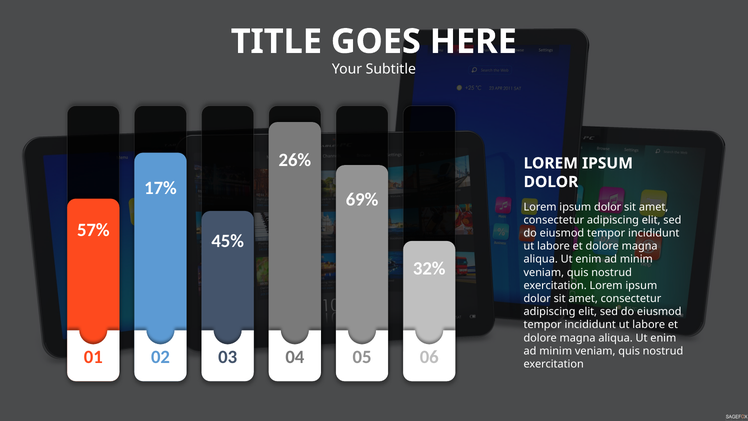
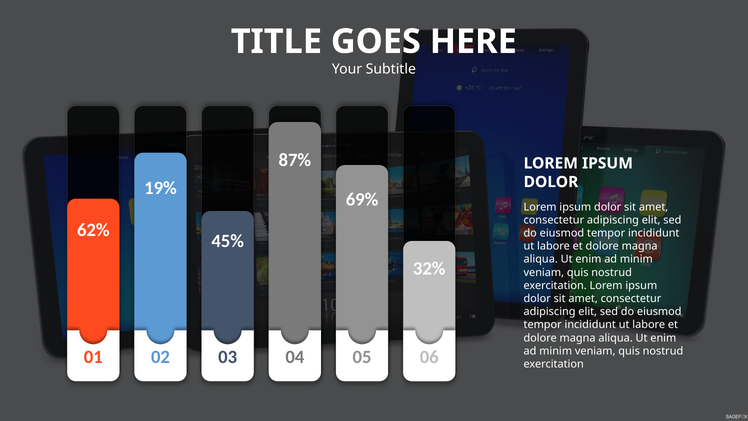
26%: 26% -> 87% (295, 160)
17%: 17% -> 19% (160, 188)
57%: 57% -> 62% (93, 230)
